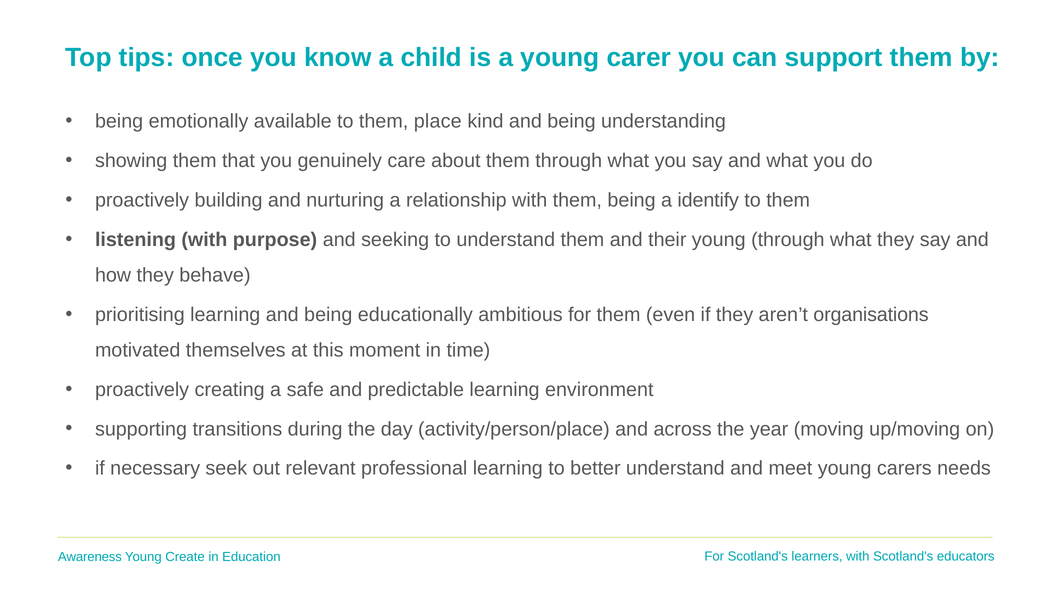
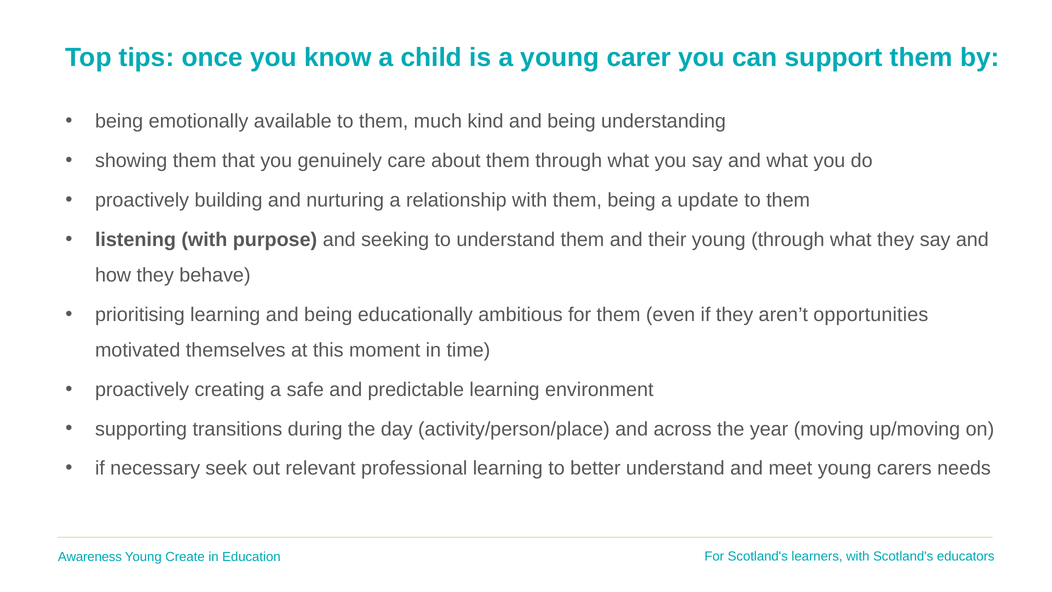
place: place -> much (438, 121)
identify: identify -> update (708, 200)
organisations: organisations -> opportunities (871, 314)
